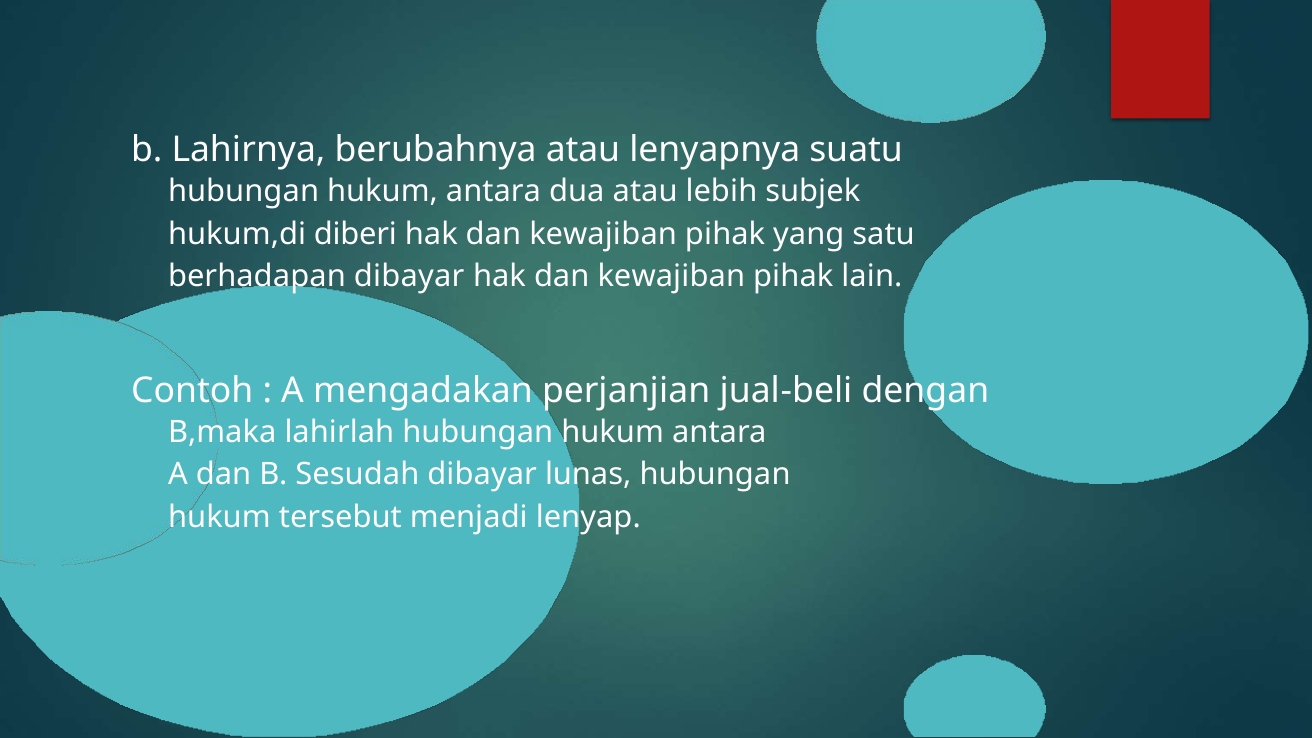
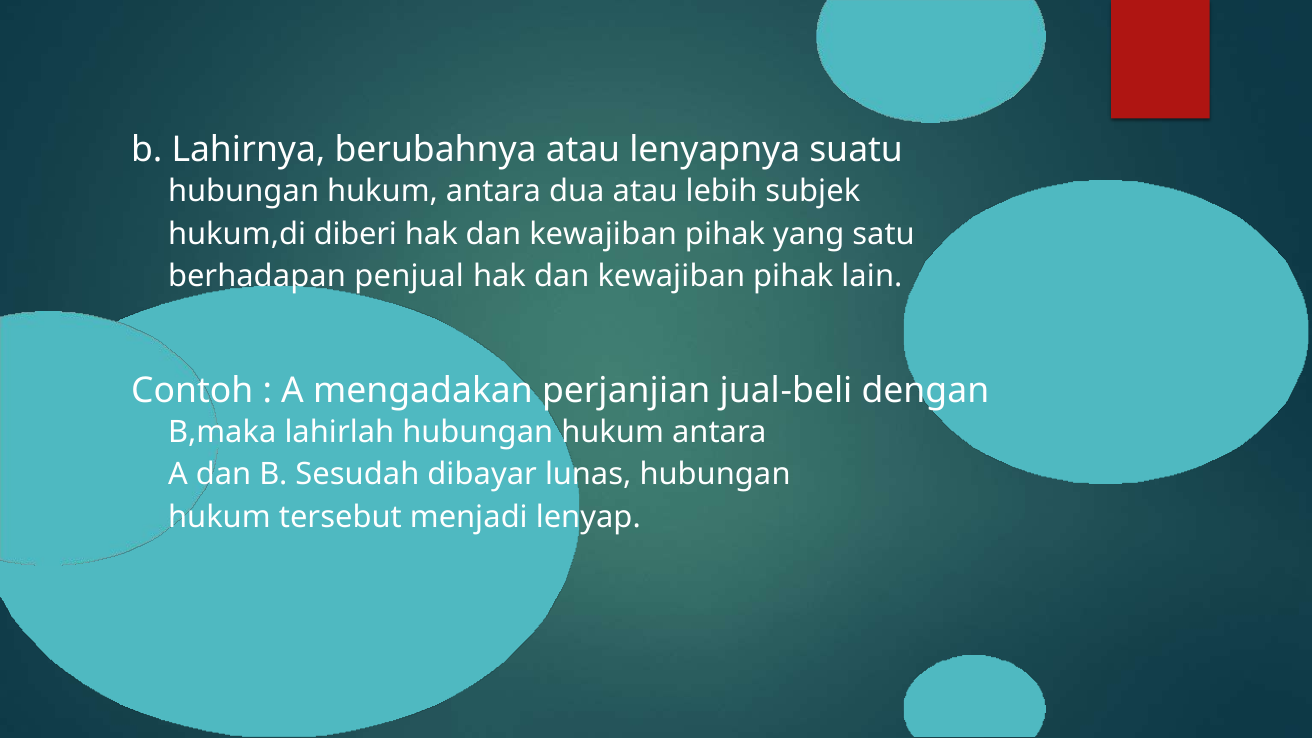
berhadapan dibayar: dibayar -> penjual (409, 277)
